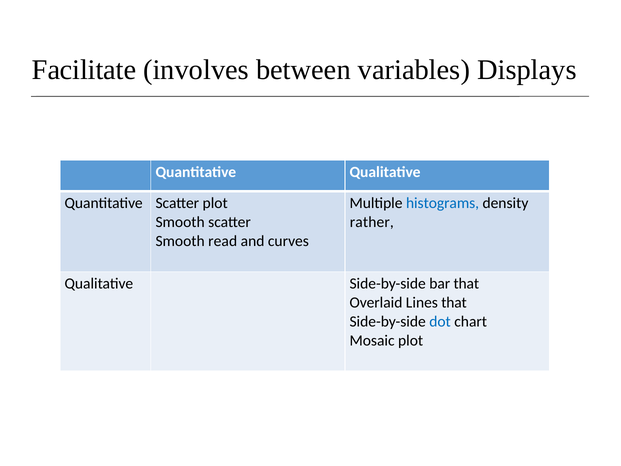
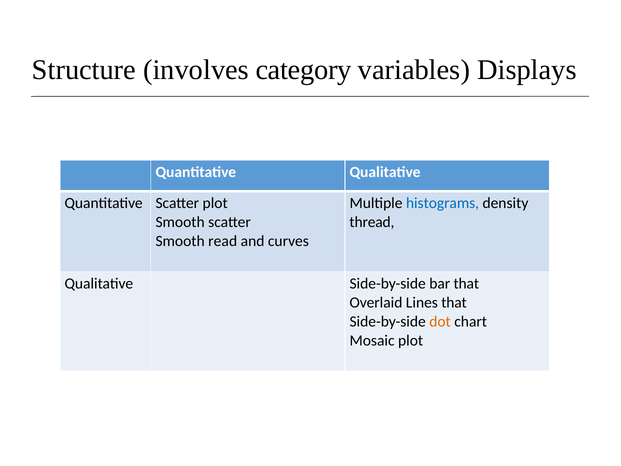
Facilitate: Facilitate -> Structure (84, 70)
between: between -> category (304, 70)
rather: rather -> thread (372, 222)
dot colour: blue -> orange (440, 321)
